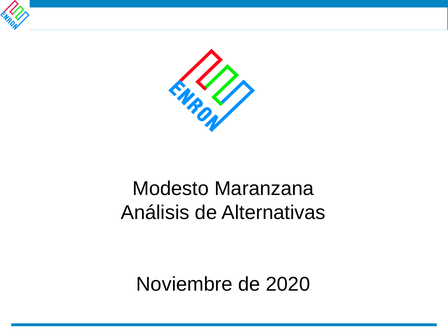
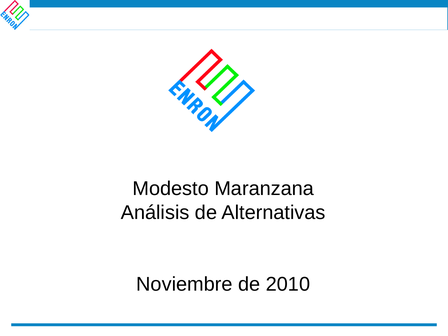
2020: 2020 -> 2010 (288, 284)
